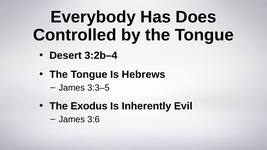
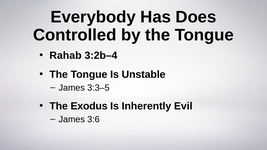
Desert: Desert -> Rahab (65, 55)
Hebrews: Hebrews -> Unstable (144, 75)
